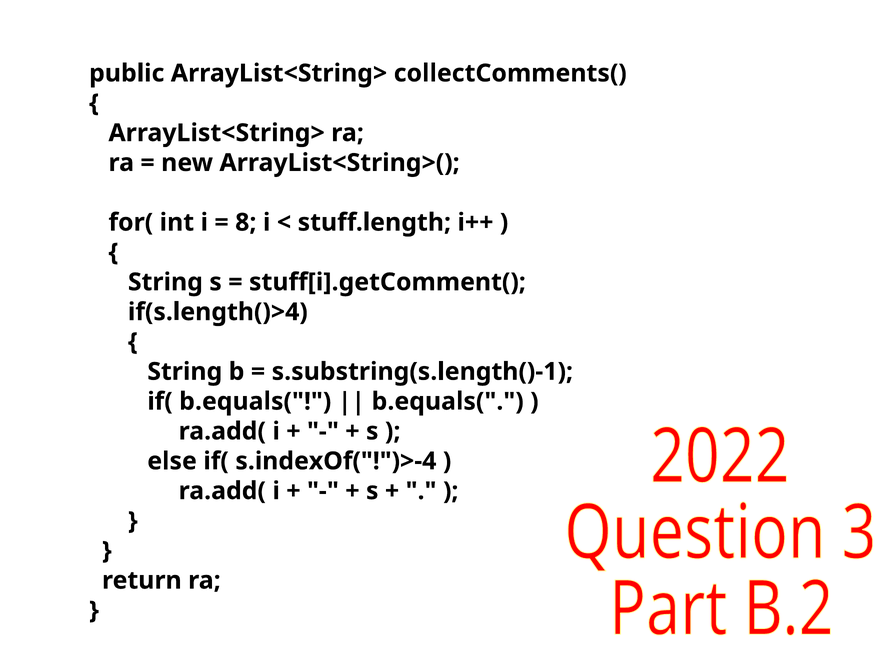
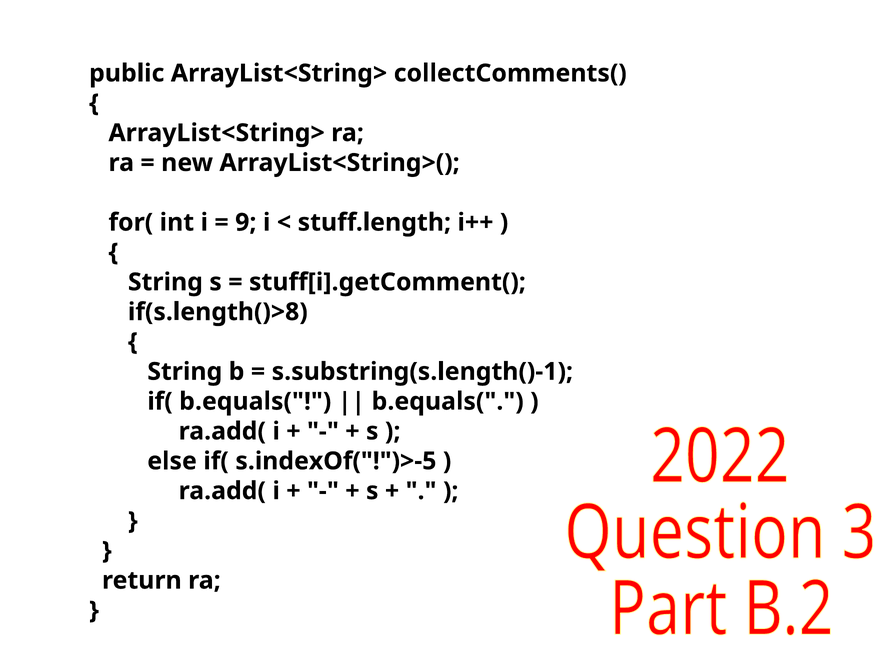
8: 8 -> 9 (246, 223)
if(s.length()>4: if(s.length()>4 -> if(s.length()>8 (218, 312)
s.indexOf("!")>-4: s.indexOf("!")>-4 -> s.indexOf("!")>-5 (336, 461)
